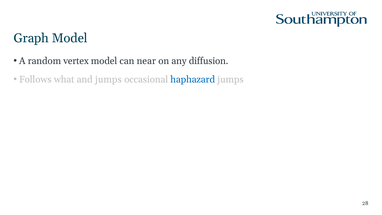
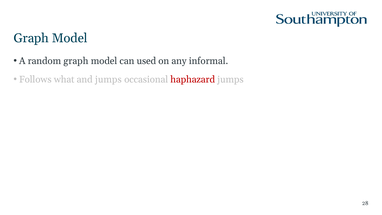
random vertex: vertex -> graph (76, 61)
near: near -> used (146, 61)
diffusion: diffusion -> informal (208, 61)
haphazard colour: blue -> red (193, 79)
